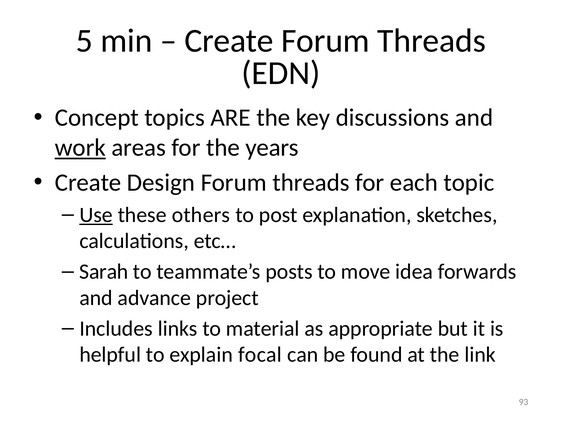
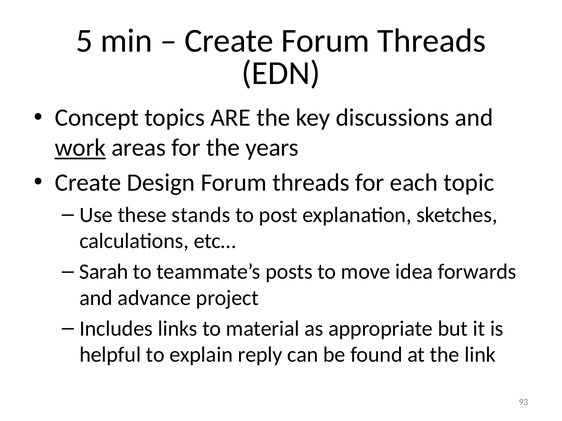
Use underline: present -> none (96, 215)
others: others -> stands (201, 215)
focal: focal -> reply (260, 355)
